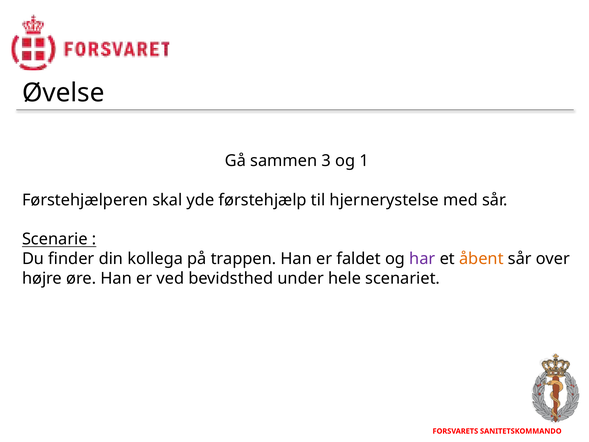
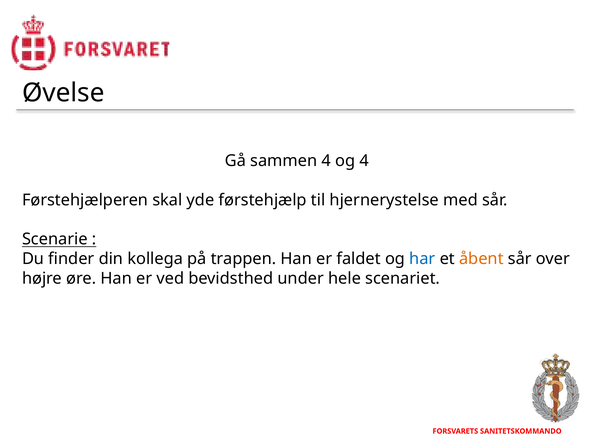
sammen 3: 3 -> 4 (326, 161)
og 1: 1 -> 4 (364, 161)
har colour: purple -> blue (422, 259)
